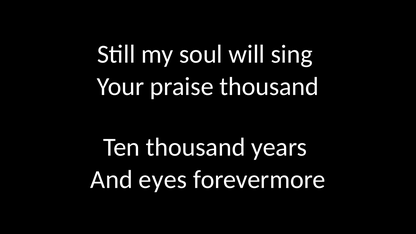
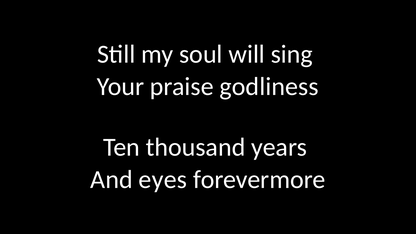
praise thousand: thousand -> godliness (269, 87)
